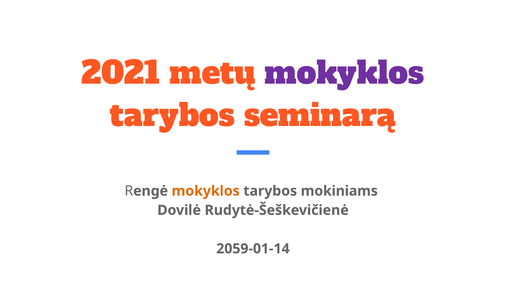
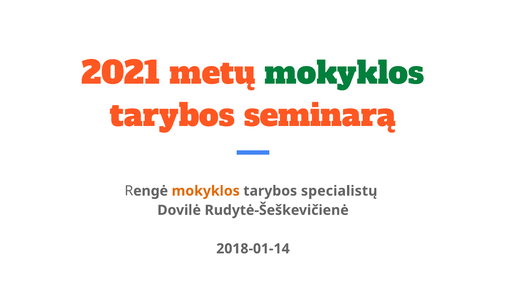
mokyklos colour: purple -> green (344, 73)
mokiniams: mokiniams -> specialistų (339, 191)
2059-01-14: 2059-01-14 -> 2018-01-14 (253, 248)
